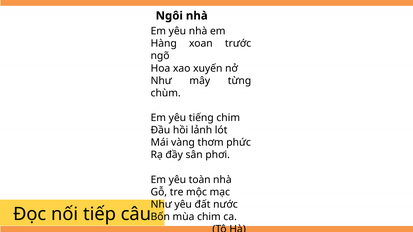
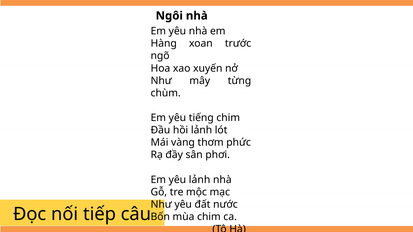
yêu toàn: toàn -> lảnh (200, 180)
